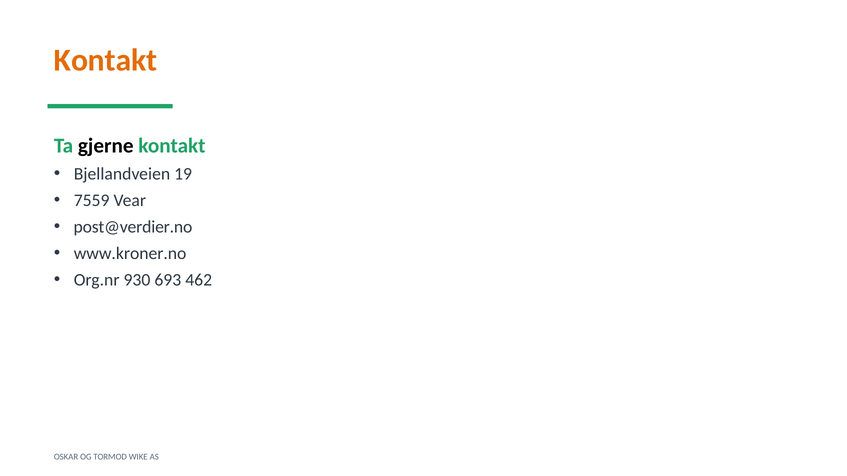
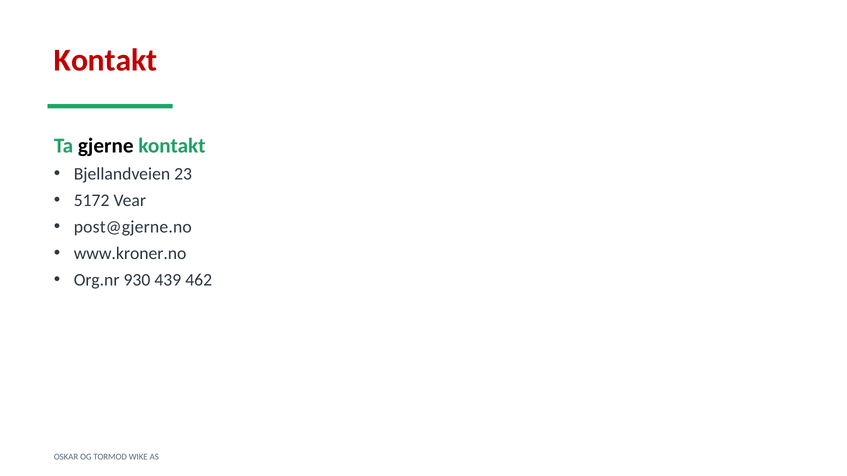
Kontakt colour: orange -> red (106, 60)
19: 19 -> 23 (183, 174)
7559: 7559 -> 5172 (92, 201)
post@verdier.no: post@verdier.no -> post@gjerne.no (133, 227)
693: 693 -> 439 (168, 280)
